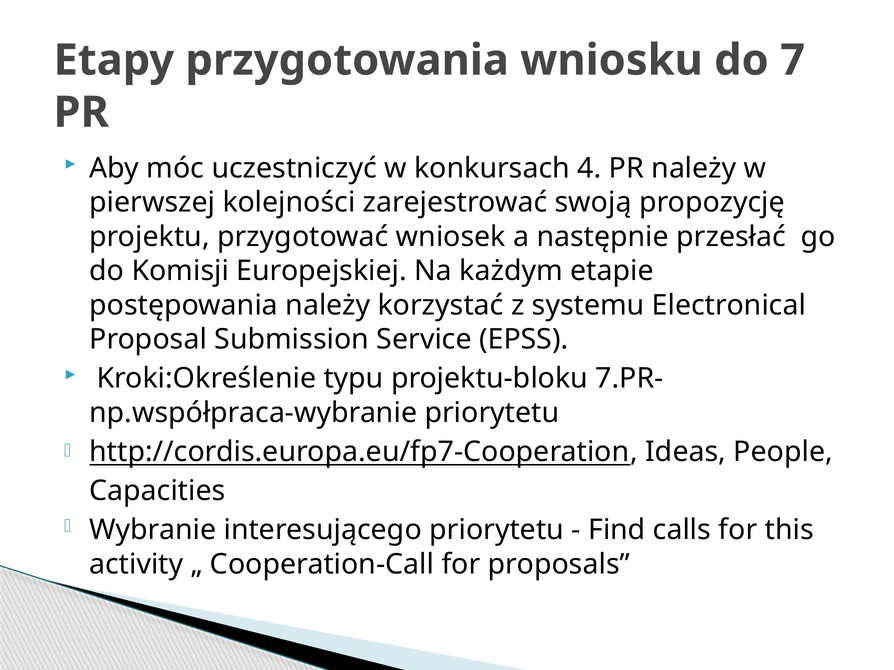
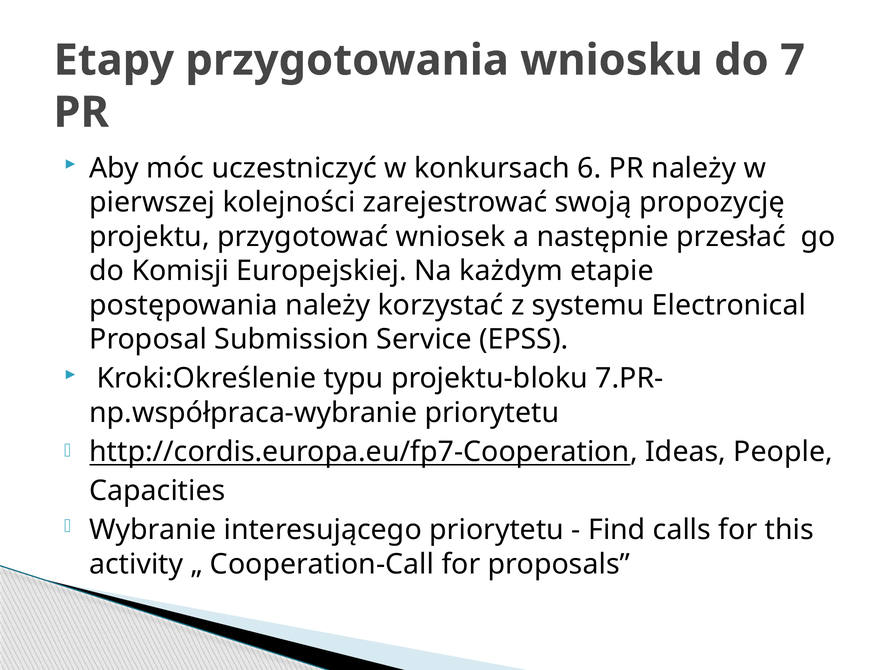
4: 4 -> 6 (589, 168)
